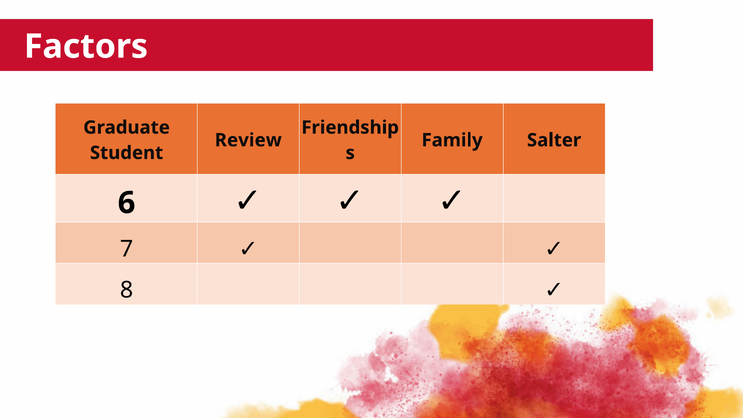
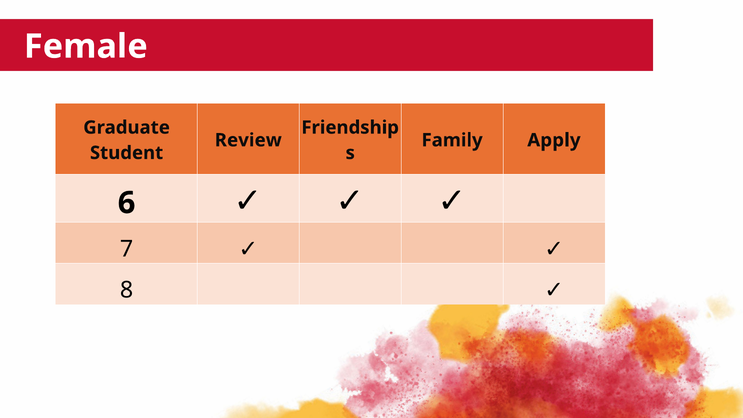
Factors: Factors -> Female (86, 46)
Salter: Salter -> Apply (554, 140)
